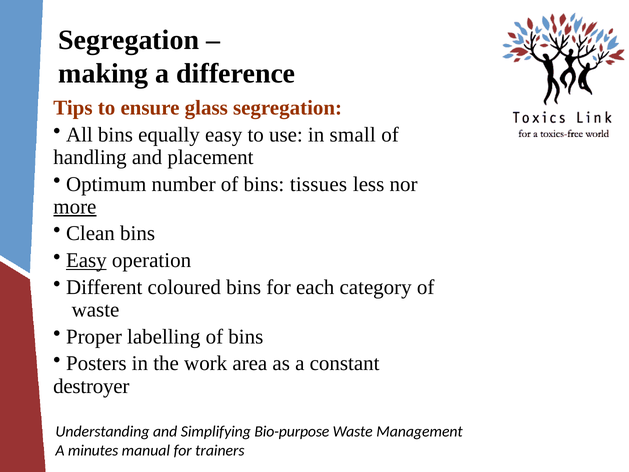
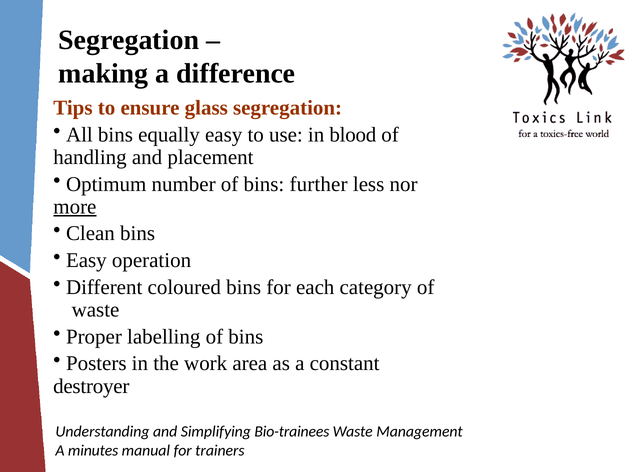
small: small -> blood (353, 135)
tissues: tissues -> further (319, 184)
Easy underline: present -> none (86, 260)
Bio-purpose: Bio-purpose -> Bio-trainees (292, 431)
